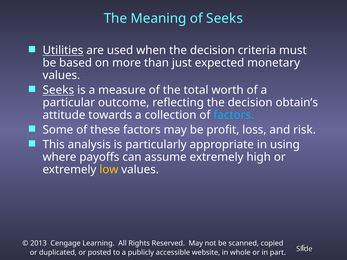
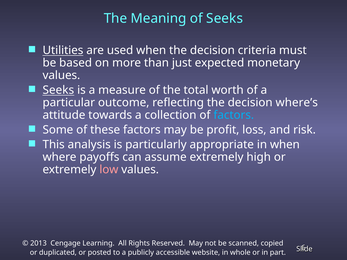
obtain’s: obtain’s -> where’s (297, 103)
in using: using -> when (285, 145)
low colour: yellow -> pink (109, 170)
